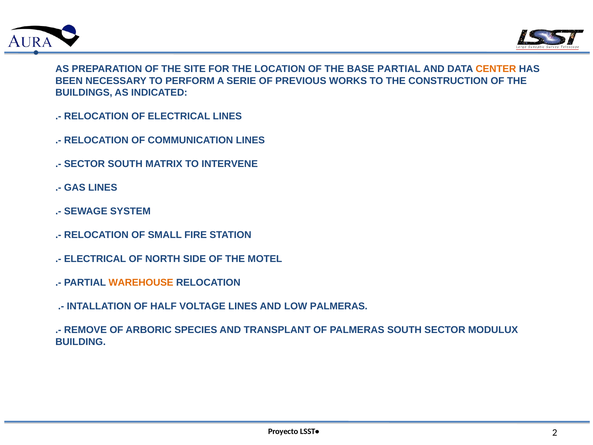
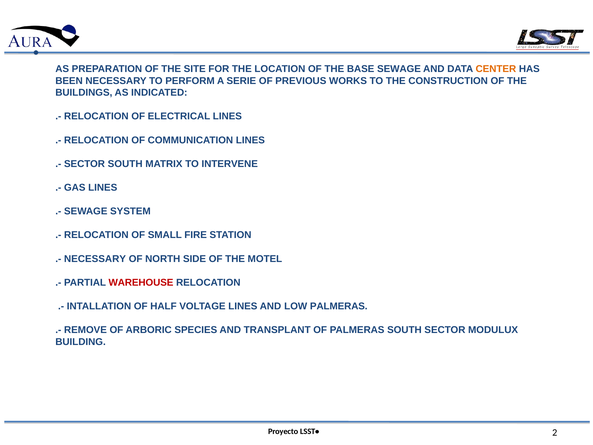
BASE PARTIAL: PARTIAL -> SEWAGE (399, 69)
ELECTRICAL: ELECTRICAL -> NECESSARY (95, 259)
WAREHOUSE colour: orange -> red (141, 282)
